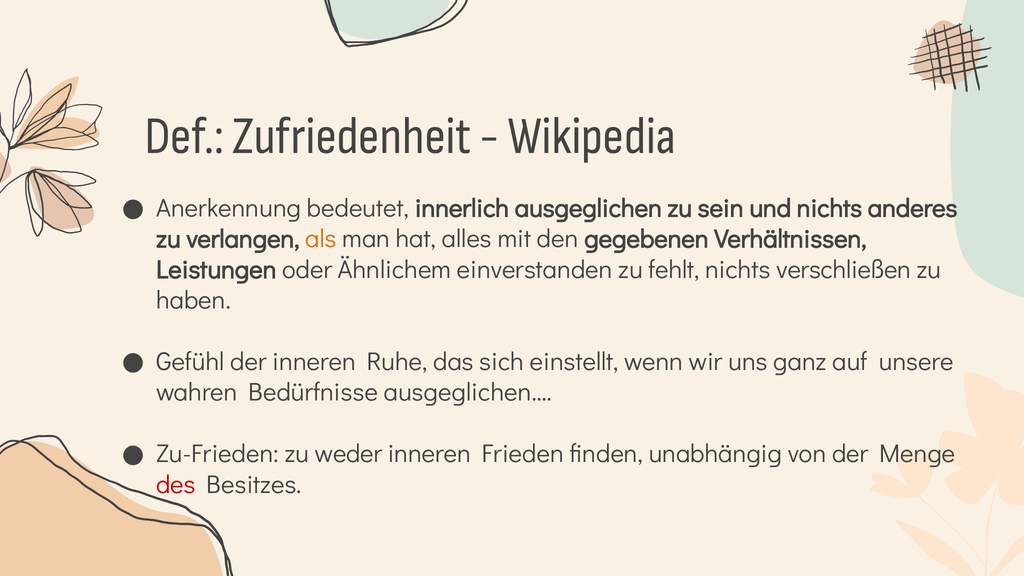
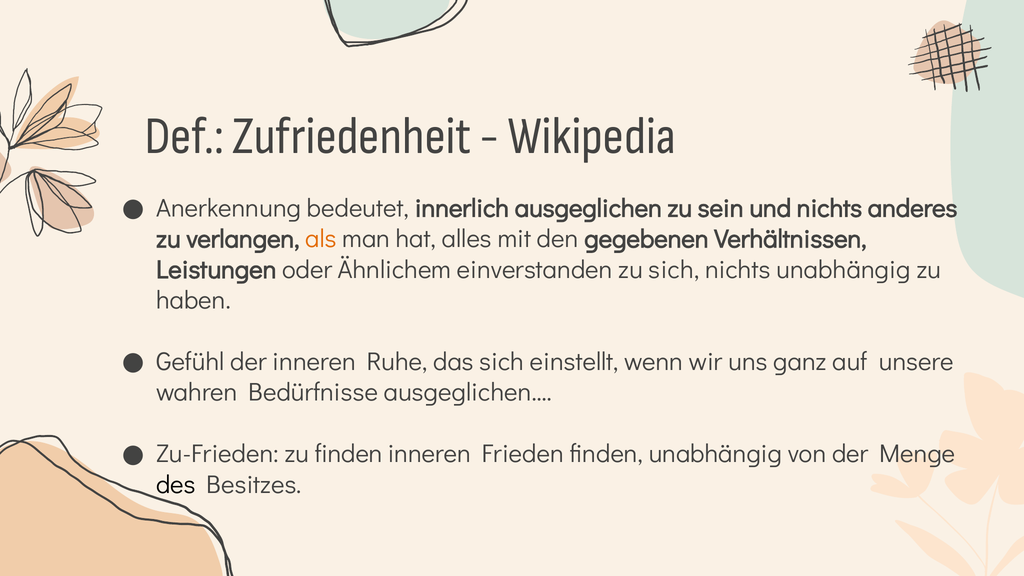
zu fehlt: fehlt -> sich (674, 270)
nichts verschließen: verschließen -> unabhängig (844, 270)
zu weder: weder -> finden (349, 454)
des colour: red -> black (176, 485)
